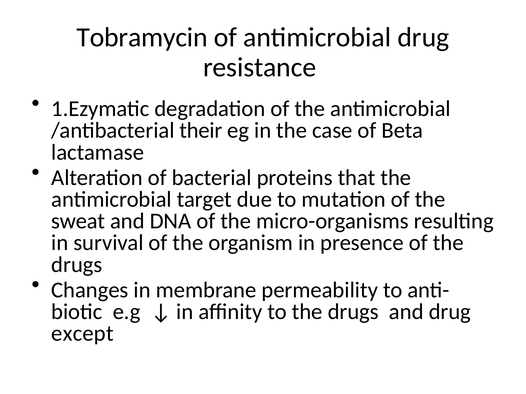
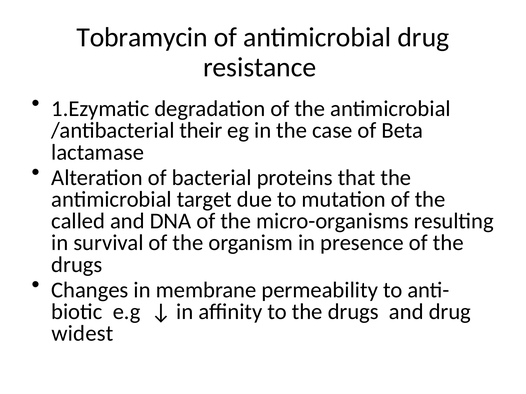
sweat: sweat -> called (78, 221)
except: except -> widest (82, 334)
